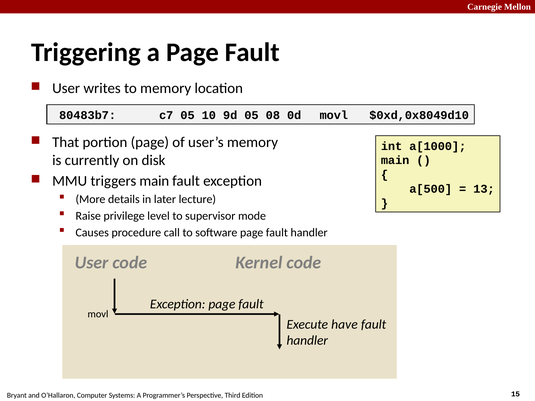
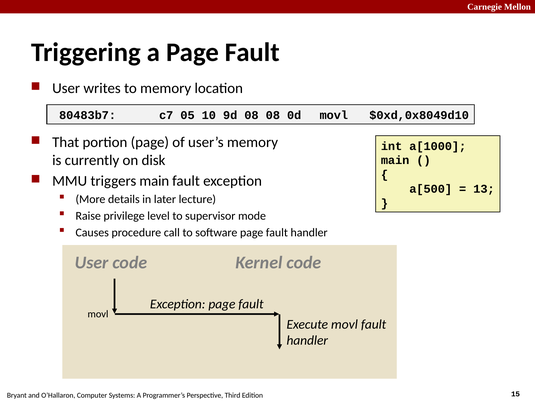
9d 05: 05 -> 08 (251, 115)
Execute have: have -> movl (344, 325)
